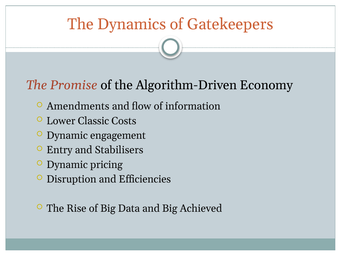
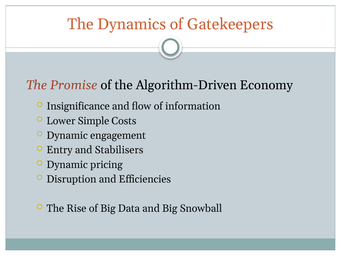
Amendments: Amendments -> Insignificance (78, 106)
Classic: Classic -> Simple (93, 121)
Achieved: Achieved -> Snowball (201, 208)
